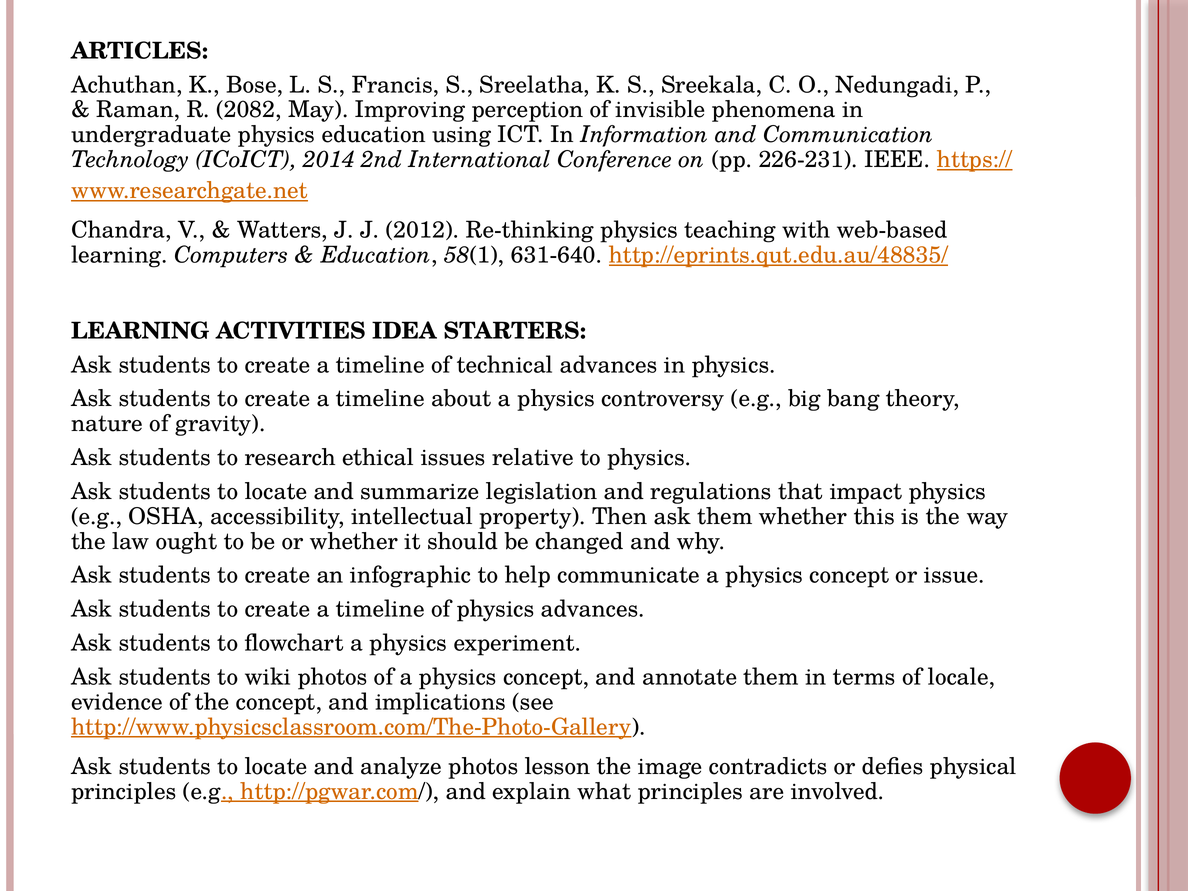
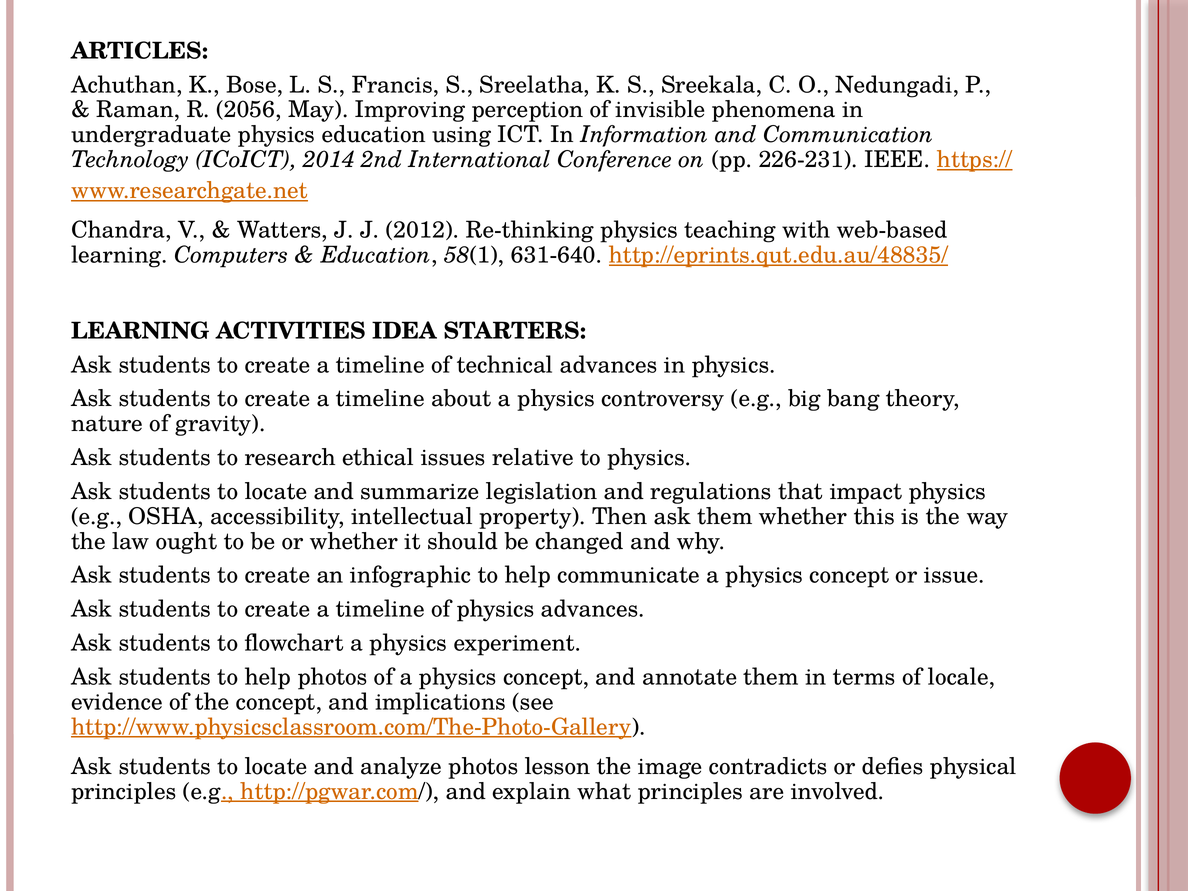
2082: 2082 -> 2056 (249, 110)
students to wiki: wiki -> help (268, 677)
